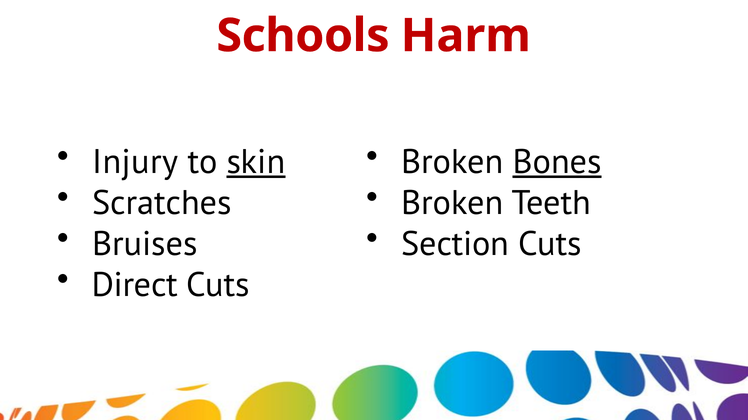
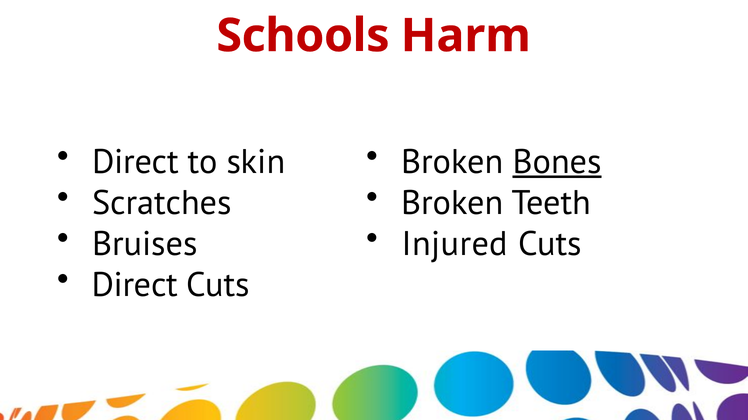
Injury: Injury -> Direct (135, 162)
skin underline: present -> none (256, 162)
Section: Section -> Injured (455, 245)
